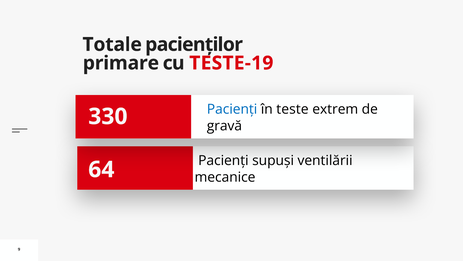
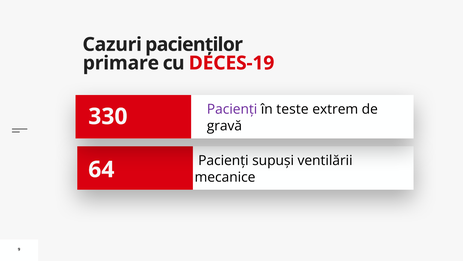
Totale: Totale -> Cazuri (112, 44)
TESTE-19: TESTE-19 -> DECES-19 (232, 63)
Pacienți colour: blue -> purple (232, 109)
